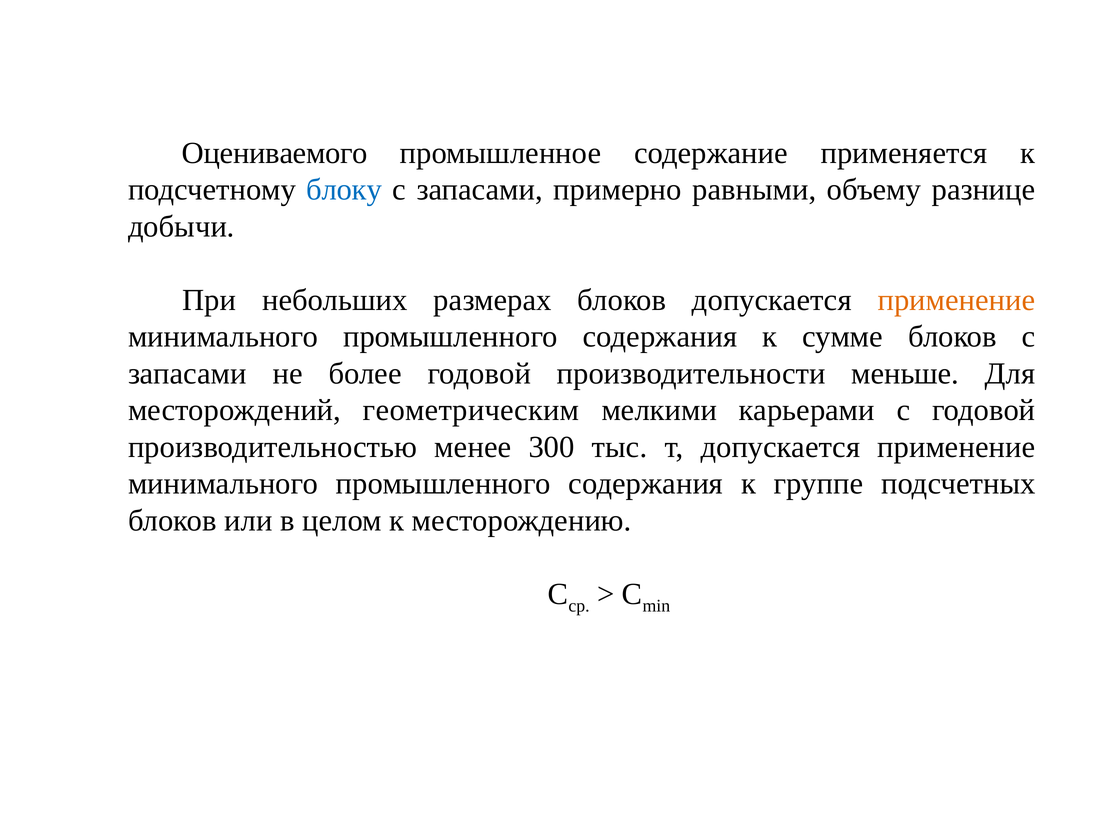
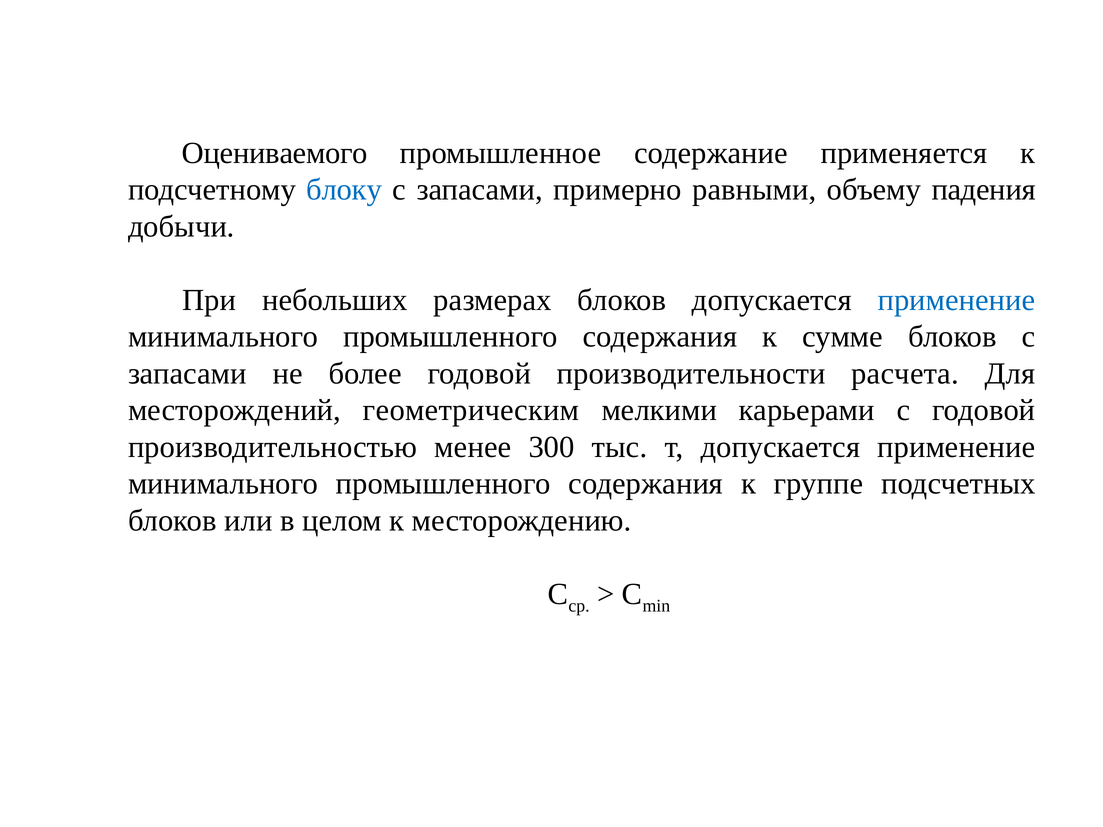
разнице: разнице -> падения (984, 190)
применение colour: orange -> blue (956, 300)
меньше: меньше -> расчета (905, 374)
